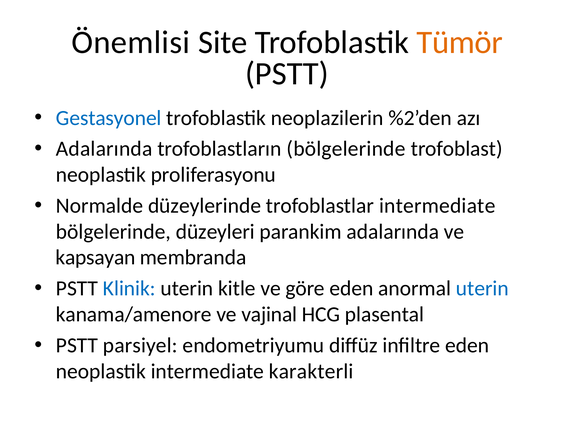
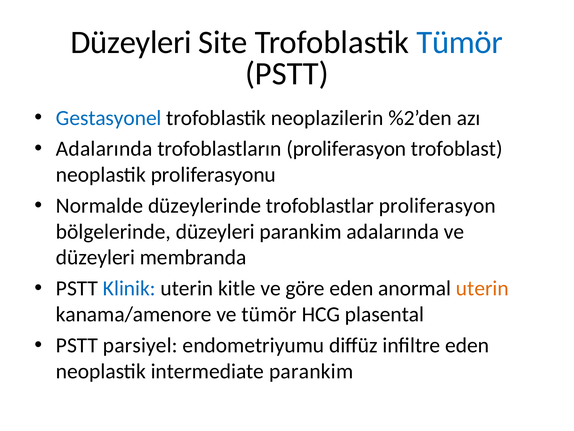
Önemlisi: Önemlisi -> Düzeyleri (131, 42)
Tümör colour: orange -> blue (460, 42)
trofoblastların bölgelerinde: bölgelerinde -> proliferasyon (346, 149)
trofoblastlar intermediate: intermediate -> proliferasyon (437, 206)
kapsayan: kapsayan -> düzeyleri (95, 257)
uterin colour: blue -> orange (482, 288)
ve vajinal: vajinal -> tümör (269, 314)
intermediate karakterli: karakterli -> parankim (311, 371)
